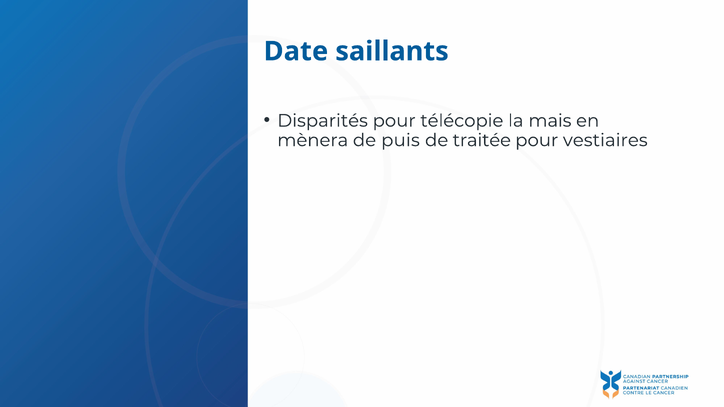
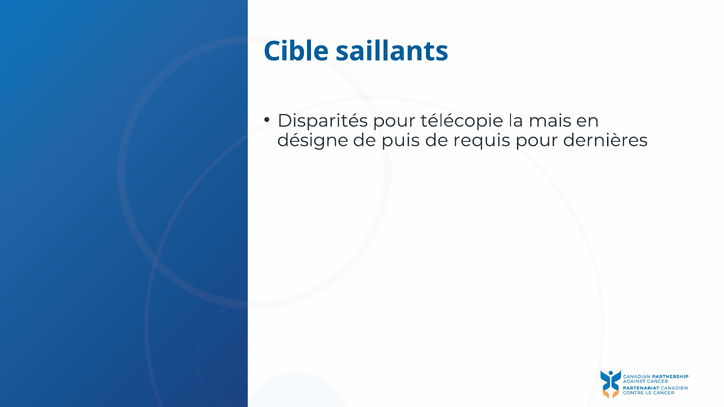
Date: Date -> Cible (296, 51)
mènera: mènera -> désigne (313, 140)
traitée: traitée -> requis (482, 140)
vestiaires: vestiaires -> dernières (605, 140)
